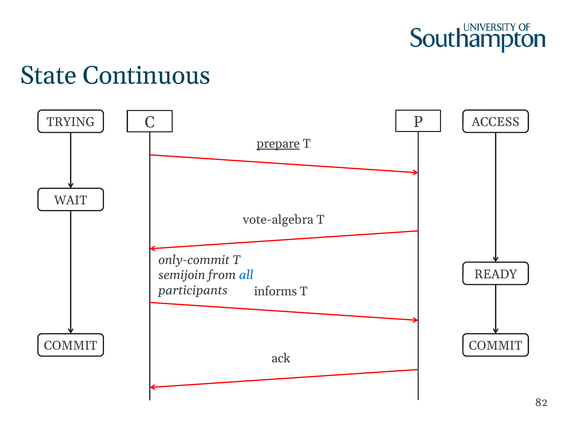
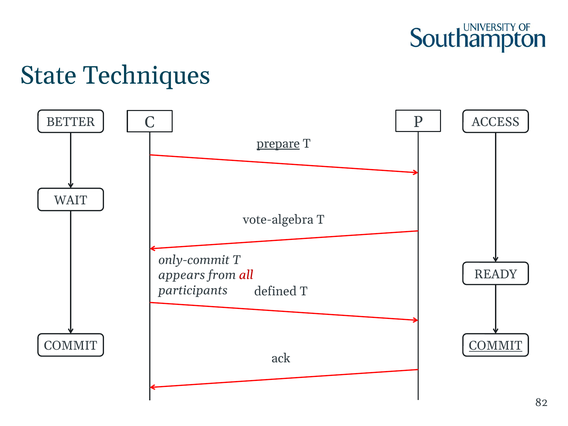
Continuous: Continuous -> Techniques (147, 76)
TRYING: TRYING -> BETTER (71, 122)
semijoin: semijoin -> appears (182, 275)
all colour: blue -> red (246, 275)
informs: informs -> defined (275, 291)
COMMIT underline: none -> present (496, 346)
